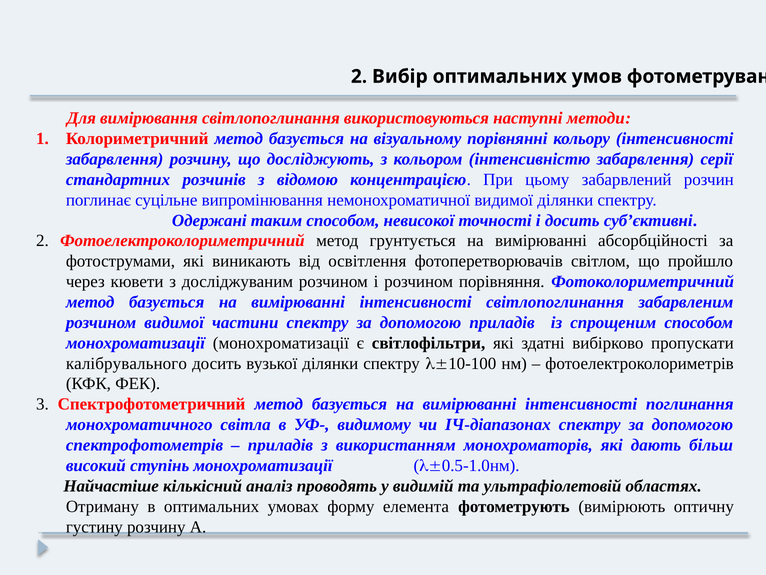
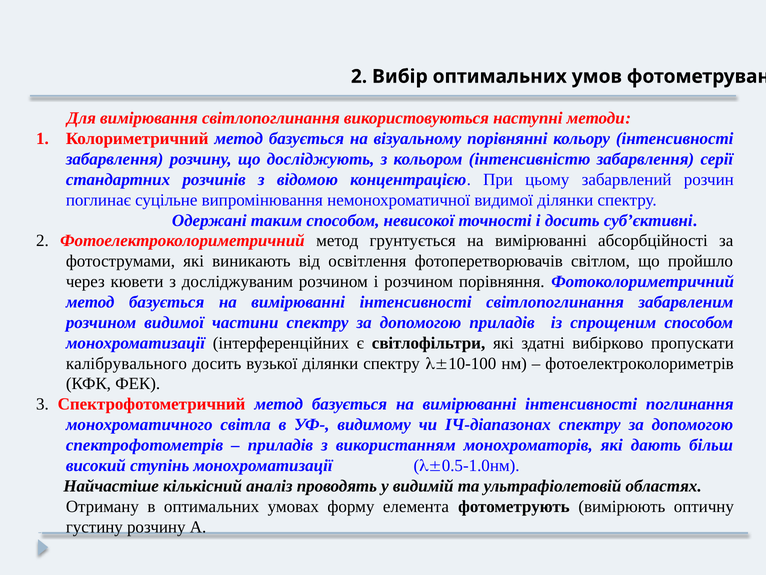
монохроматизації монохроматизації: монохроматизації -> інтерференційних (281, 343)
